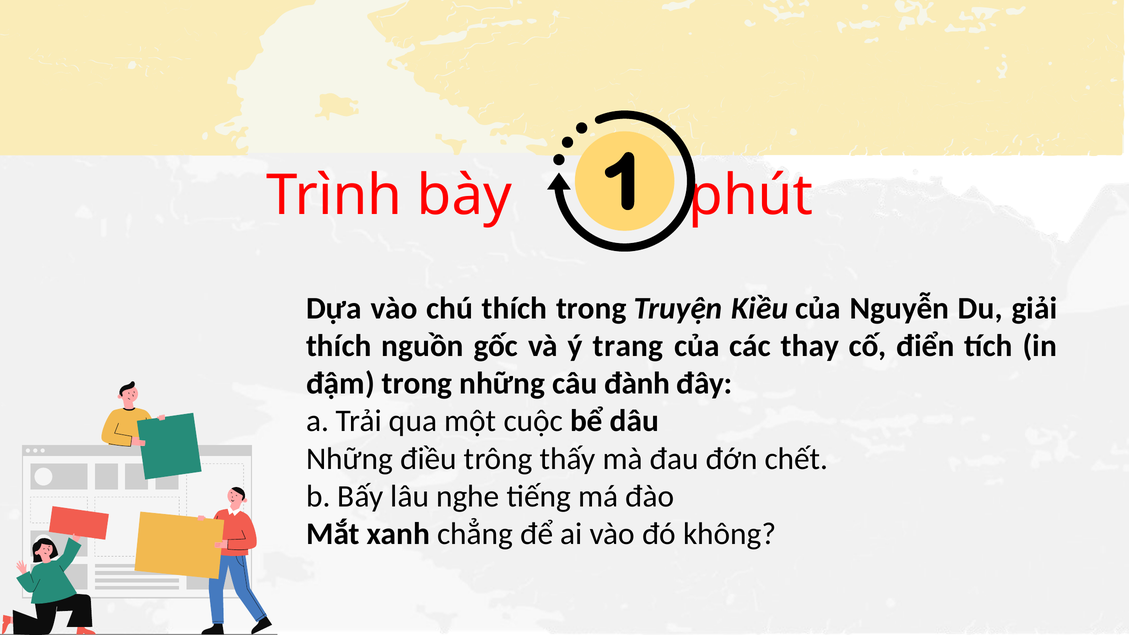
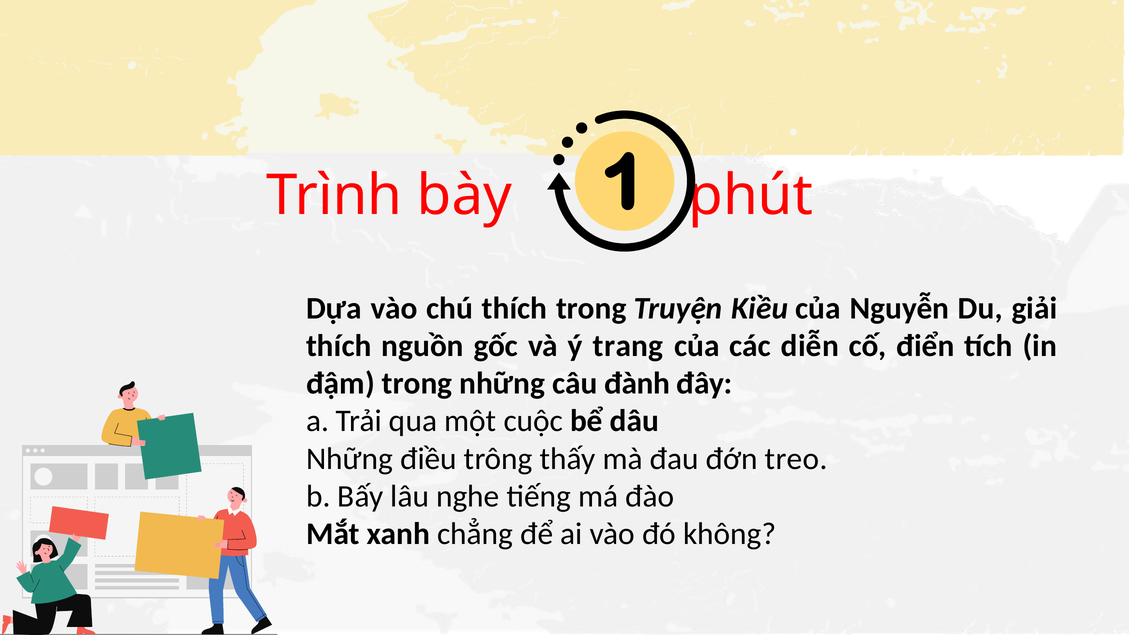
thay: thay -> diễn (810, 346)
chết: chết -> treo (796, 459)
